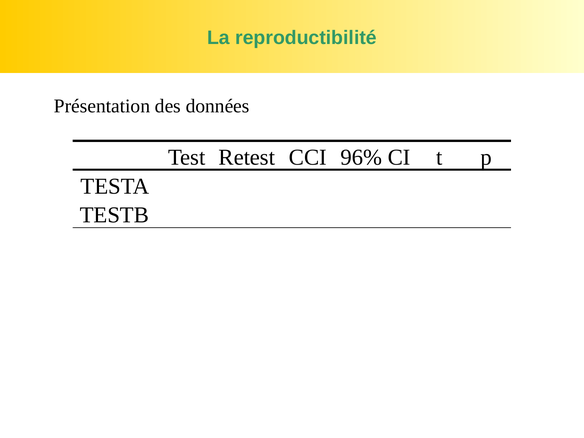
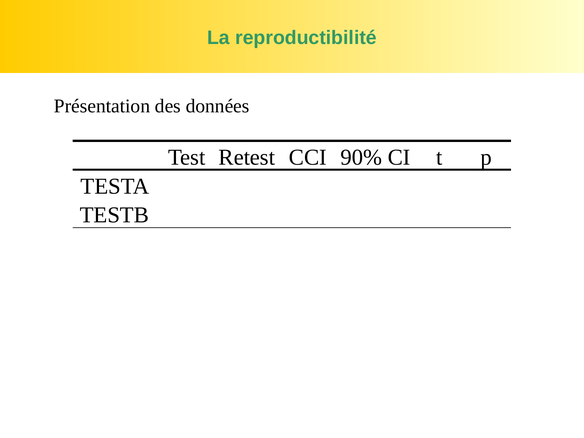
96%: 96% -> 90% (361, 157)
